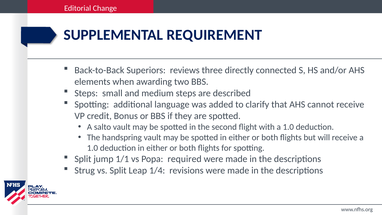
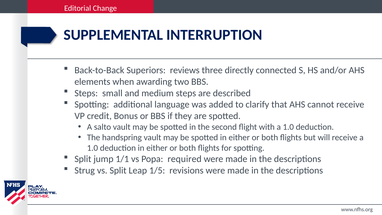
REQUIREMENT: REQUIREMENT -> INTERRUPTION (214, 35)
1/4: 1/4 -> 1/5 (157, 170)
